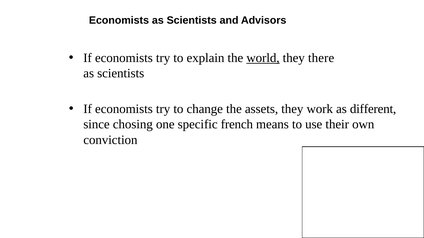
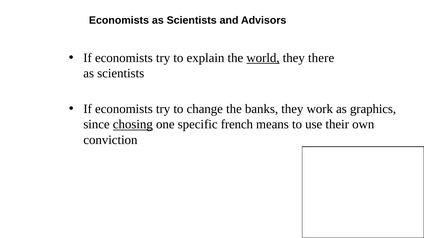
assets: assets -> banks (262, 109)
different: different -> graphics (373, 109)
chosing underline: none -> present (133, 125)
